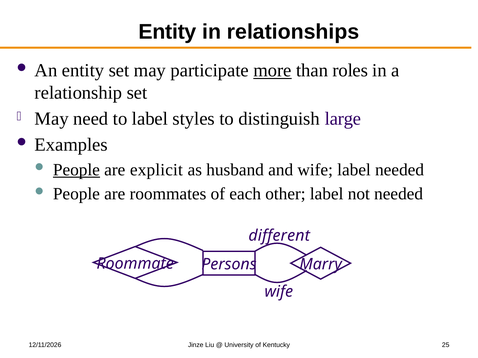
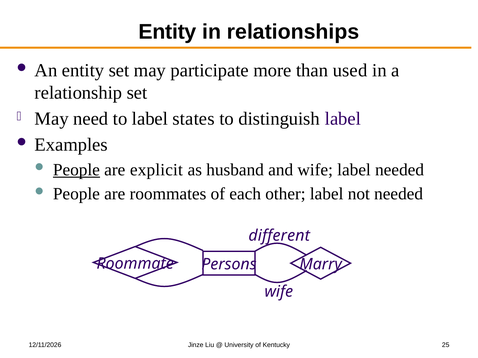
more underline: present -> none (272, 71)
roles: roles -> used (350, 71)
styles: styles -> states (194, 119)
distinguish large: large -> label (343, 119)
